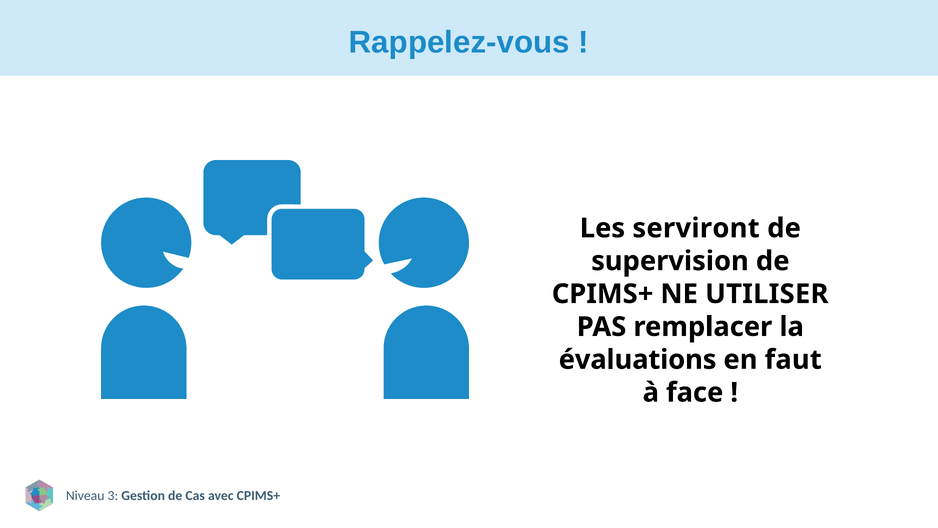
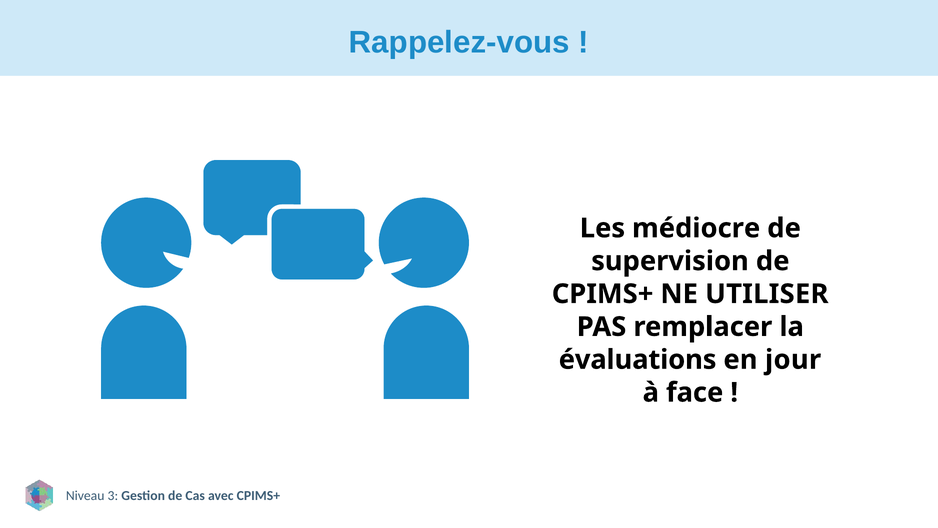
serviront: serviront -> médiocre (696, 228)
faut: faut -> jour (793, 359)
